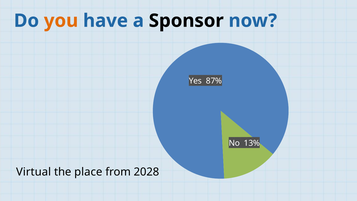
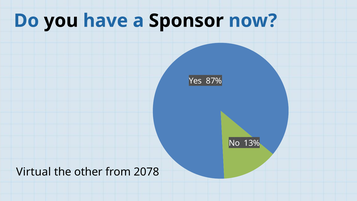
you colour: orange -> black (61, 21)
place: place -> other (88, 172)
2028: 2028 -> 2078 (146, 172)
